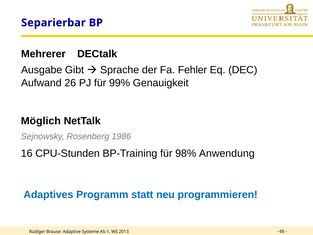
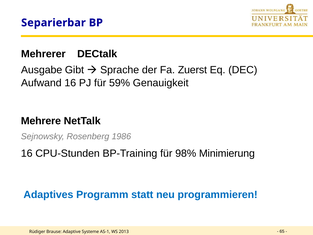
Fehler: Fehler -> Zuerst (192, 70)
Aufwand 26: 26 -> 16 (70, 83)
99%: 99% -> 59% (120, 83)
Möglich: Möglich -> Mehrere (41, 121)
Anwendung: Anwendung -> Minimierung (227, 153)
